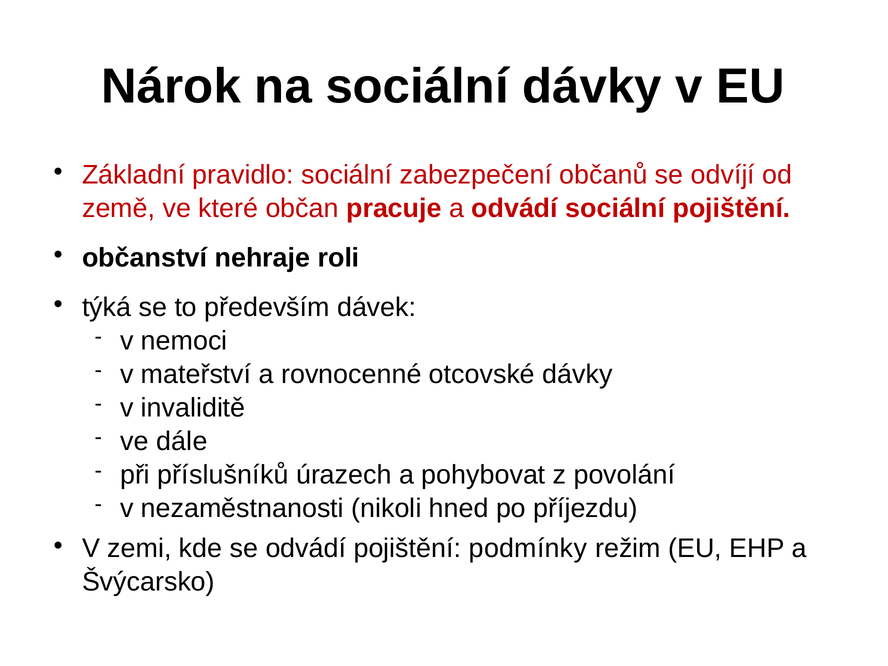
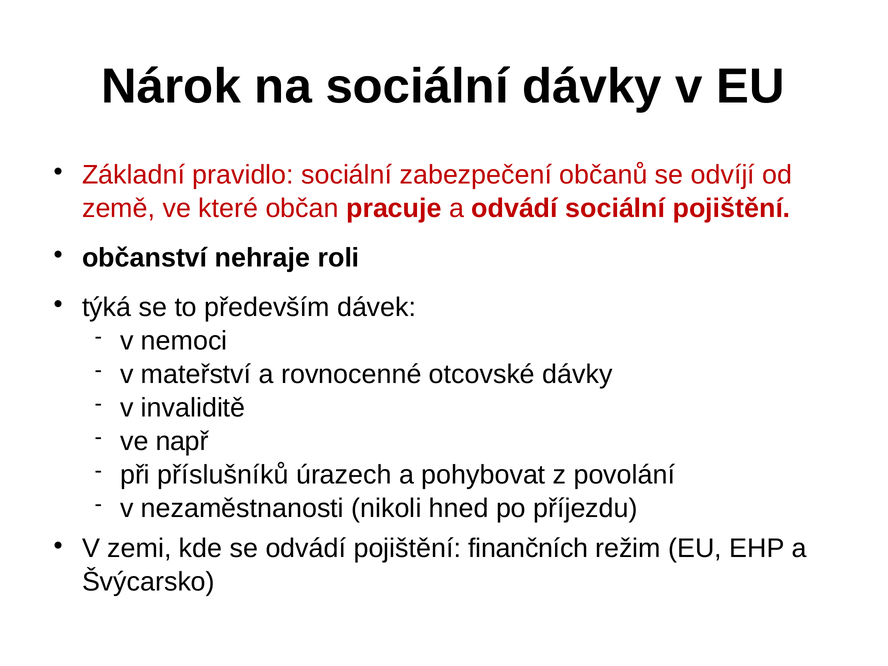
dále: dále -> např (182, 441)
podmínky: podmínky -> finančních (528, 549)
